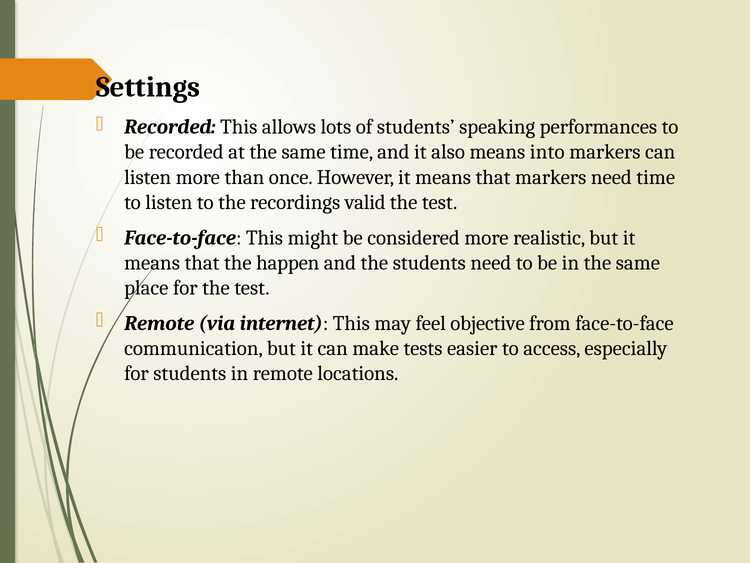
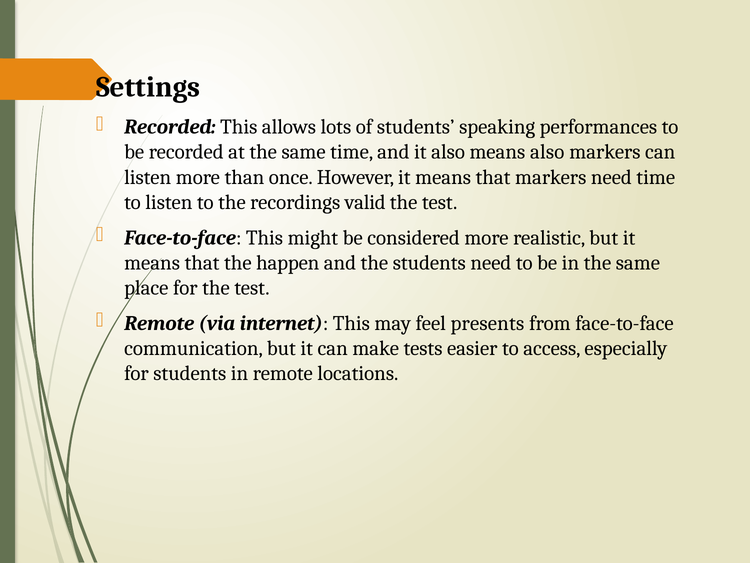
means into: into -> also (547, 152)
objective: objective -> presents (487, 323)
